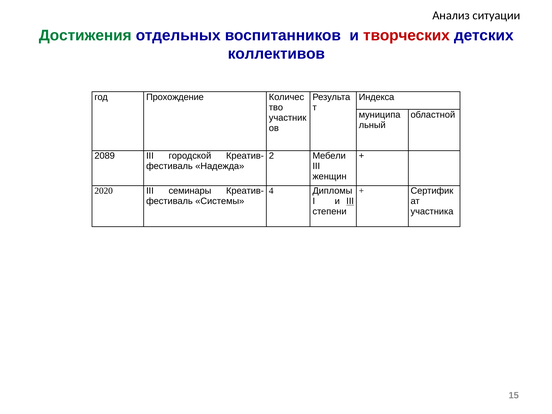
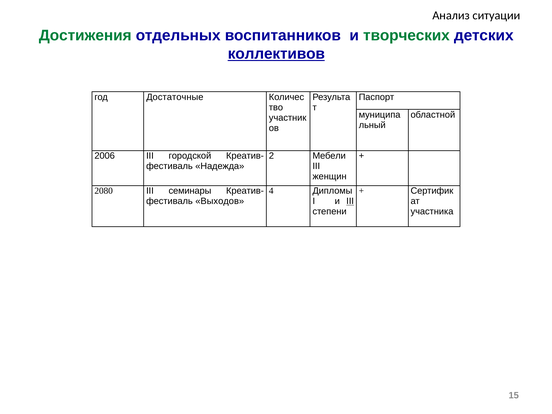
творческих colour: red -> green (406, 35)
коллективов underline: none -> present (276, 54)
Прохождение: Прохождение -> Достаточные (175, 97)
Индекса: Индекса -> Паспорт (376, 97)
2089: 2089 -> 2006 (105, 156)
2020: 2020 -> 2080 (104, 191)
Системы: Системы -> Выходов (220, 201)
